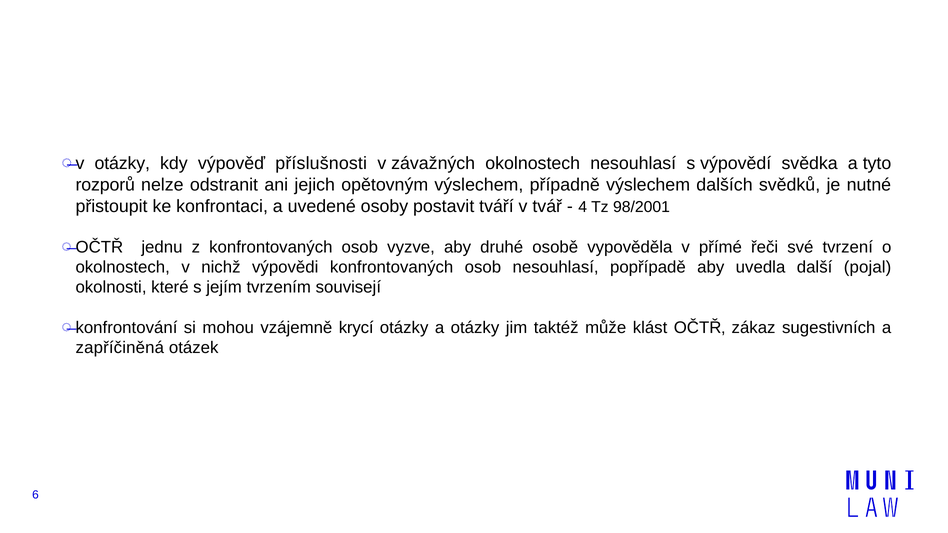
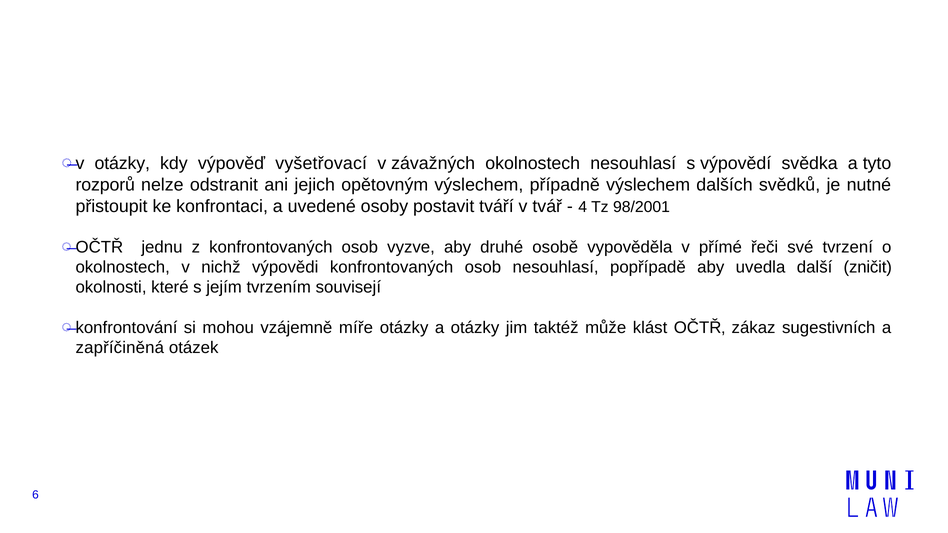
příslušnosti: příslušnosti -> vyšetřovací (321, 164)
pojal: pojal -> zničit (868, 267)
krycí: krycí -> míře (356, 328)
